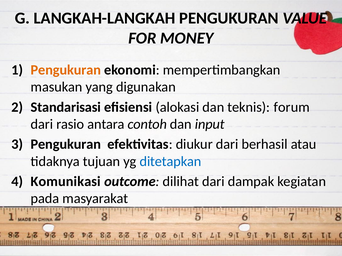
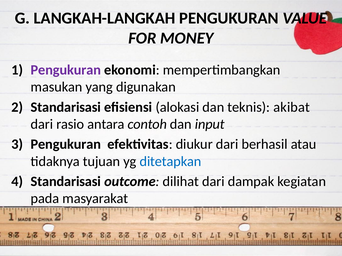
Pengukuran colour: orange -> purple (66, 70)
forum: forum -> akibat (292, 107)
Komunikasi: Komunikasi -> Standarisasi (66, 182)
